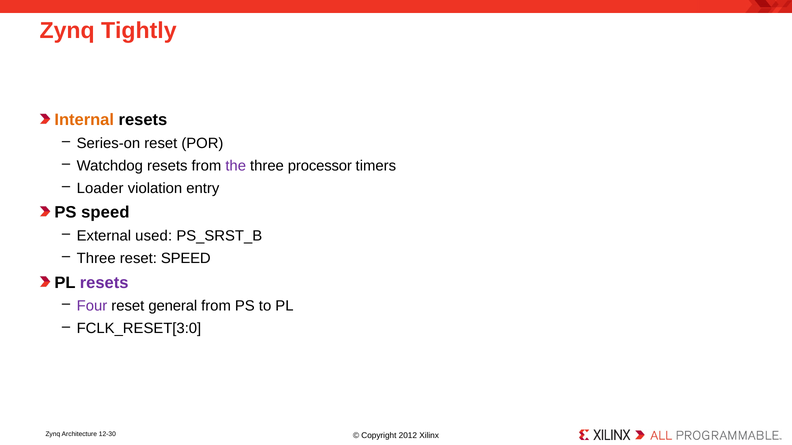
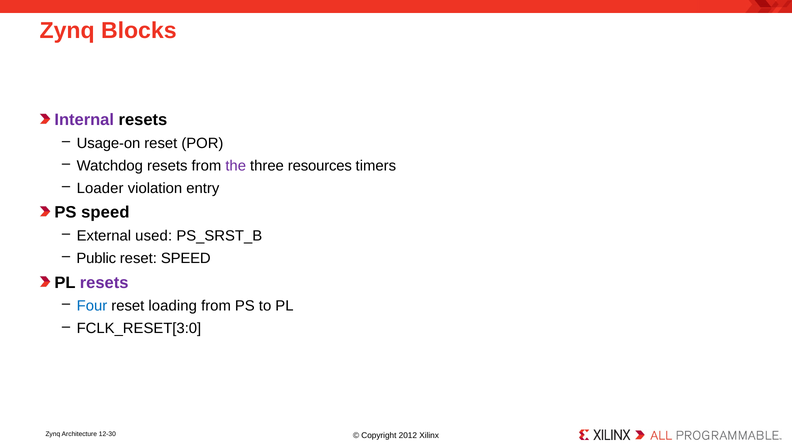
Tightly: Tightly -> Blocks (139, 31)
Internal colour: orange -> purple (84, 120)
Series-on: Series-on -> Usage-on (109, 143)
processor: processor -> resources (320, 166)
Three: Three -> Public (96, 259)
Four colour: purple -> blue (92, 306)
general: general -> loading (173, 306)
